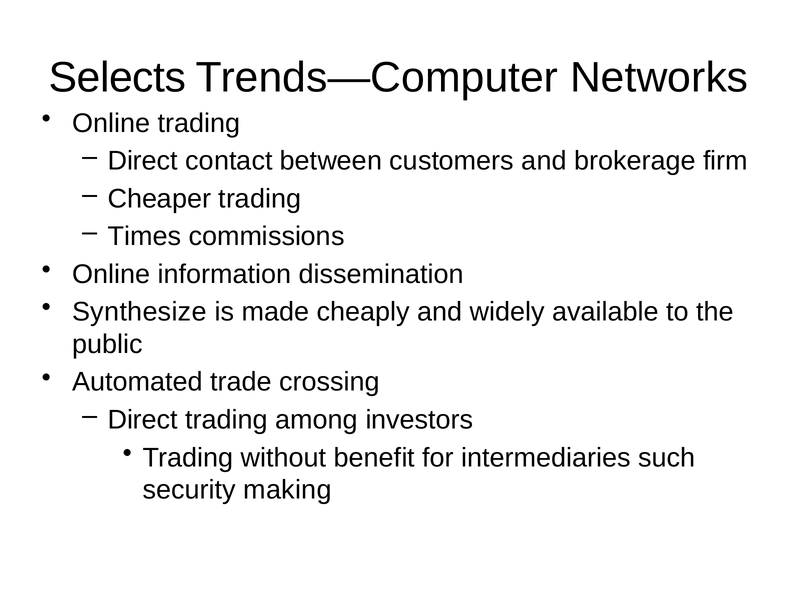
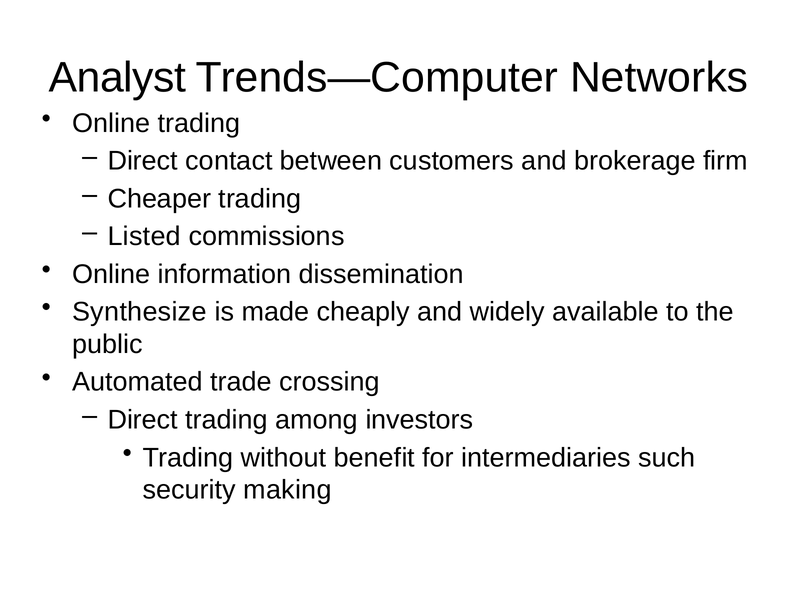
Selects: Selects -> Analyst (117, 78)
Times: Times -> Listed (144, 237)
